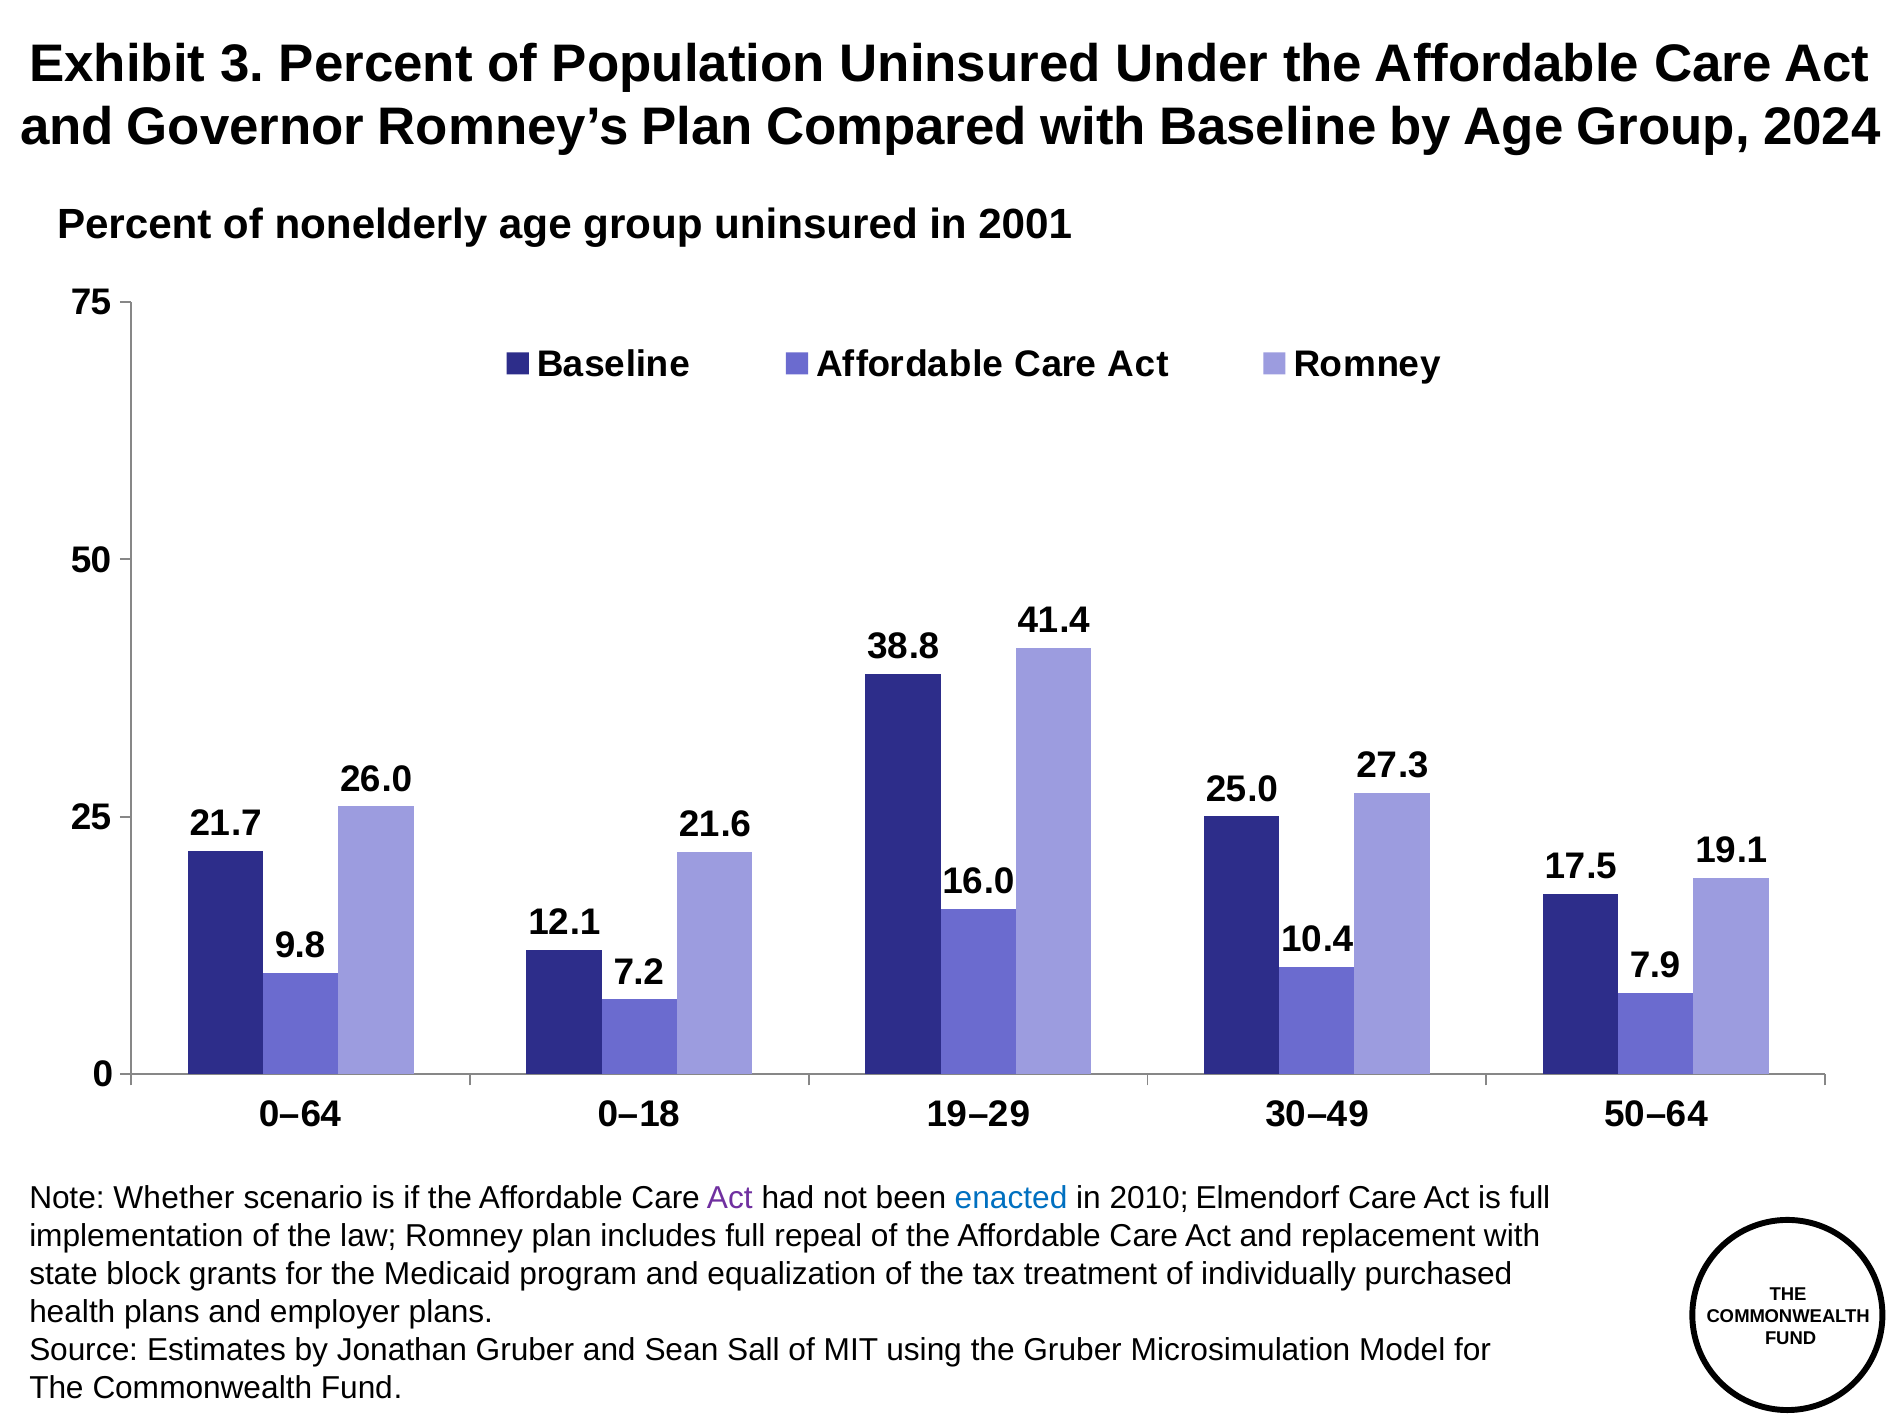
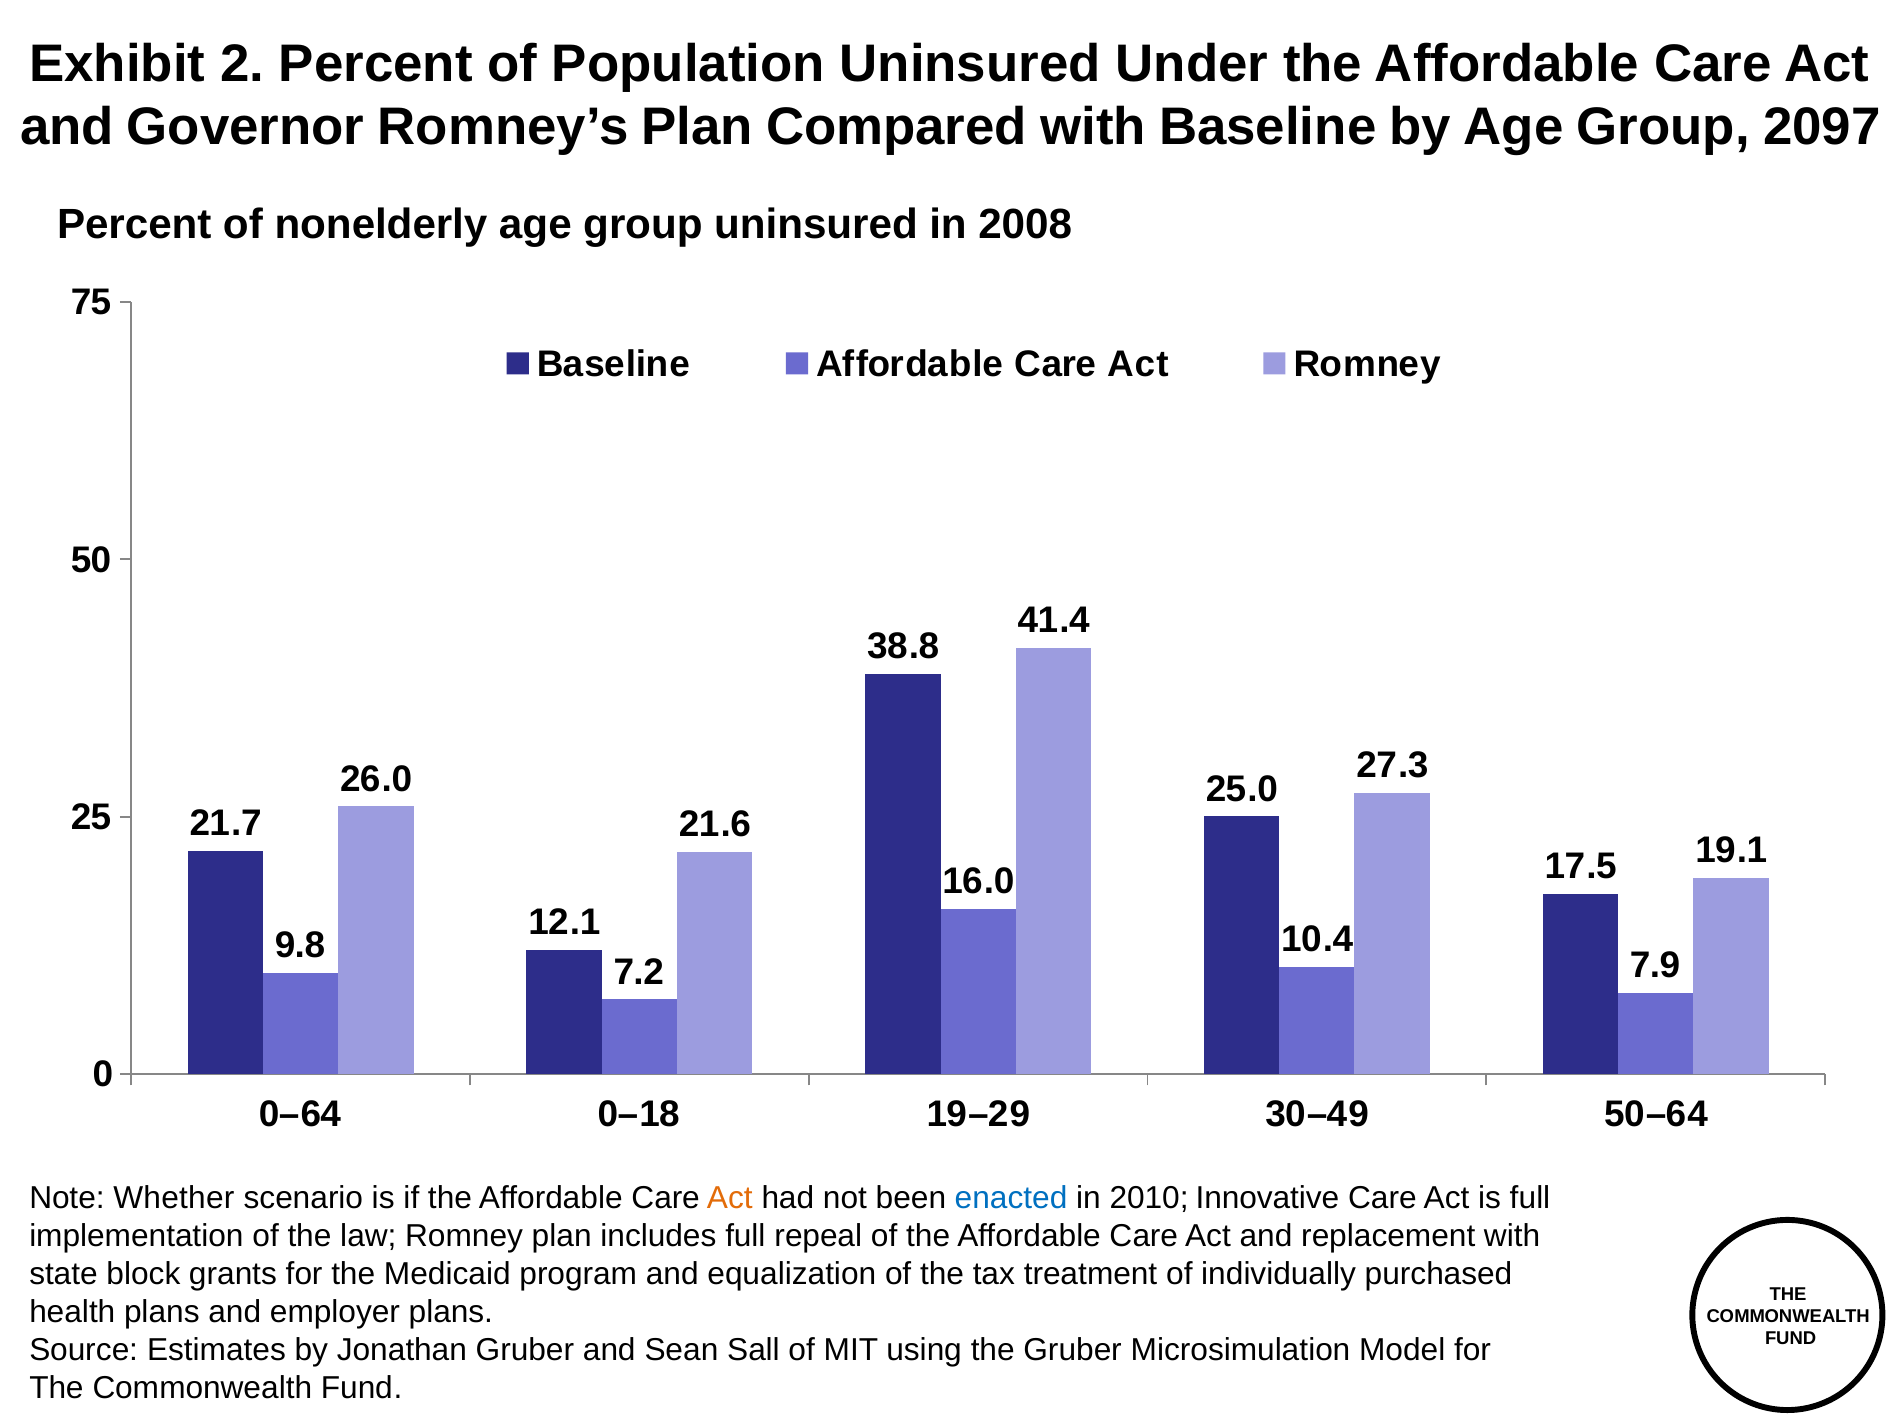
3: 3 -> 2 (242, 64)
2024: 2024 -> 2097 (1822, 127)
2001: 2001 -> 2008 (1025, 225)
Act colour: purple -> orange (730, 1198)
Elmendorf: Elmendorf -> Innovative (1267, 1198)
